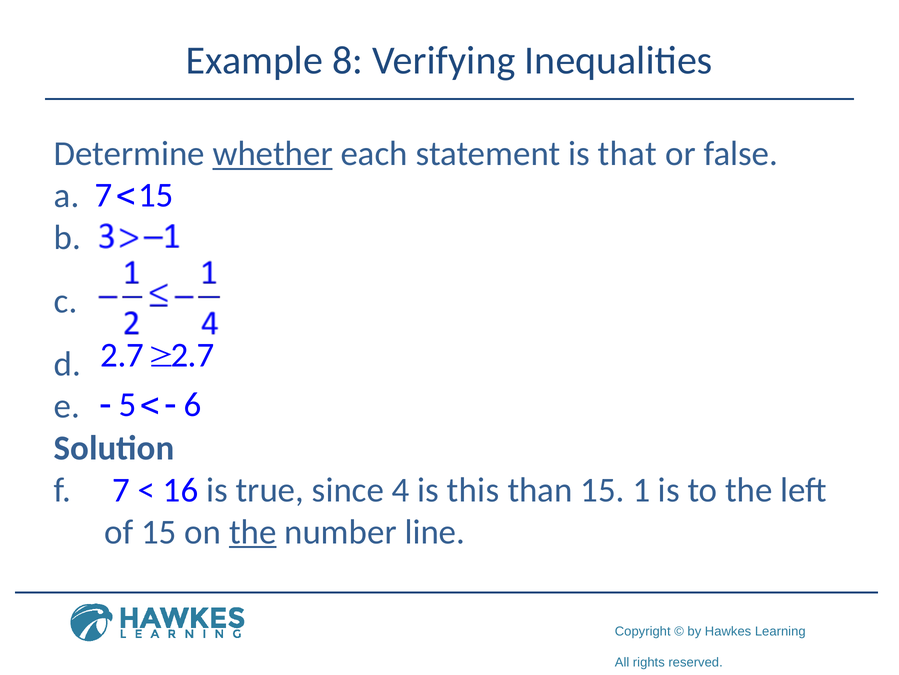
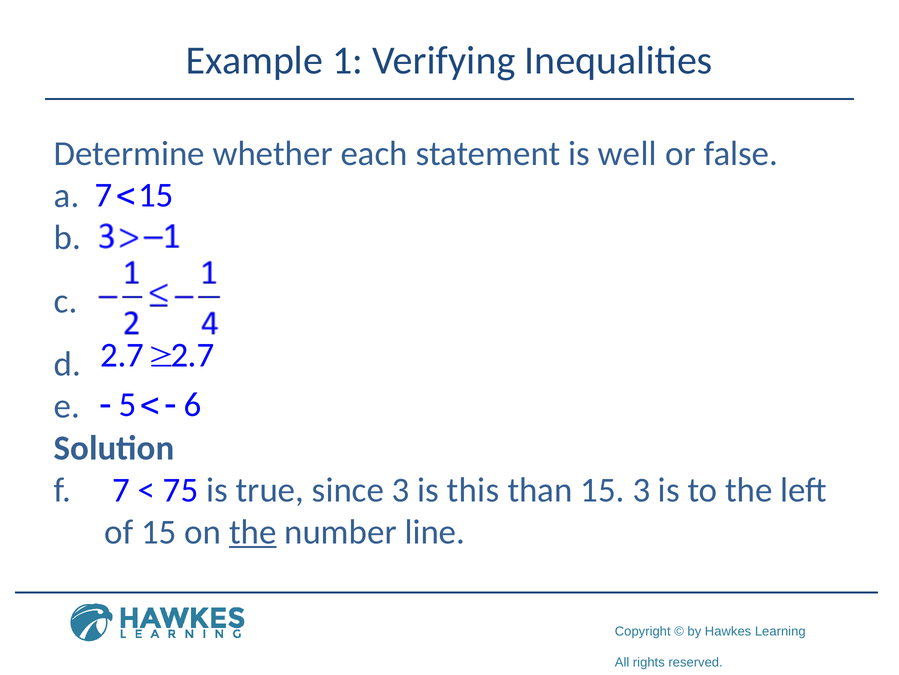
8: 8 -> 1 (348, 60)
whether underline: present -> none (273, 154)
that: that -> well (627, 154)
16: 16 -> 75 (181, 490)
since 4: 4 -> 3 (401, 490)
15 1: 1 -> 3 (641, 490)
